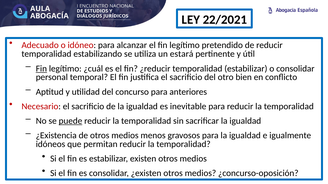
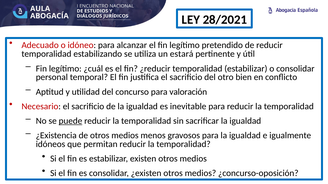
22/2021: 22/2021 -> 28/2021 (225, 20)
Fin underline: present -> none (41, 69)
anteriores: anteriores -> valoración (188, 92)
